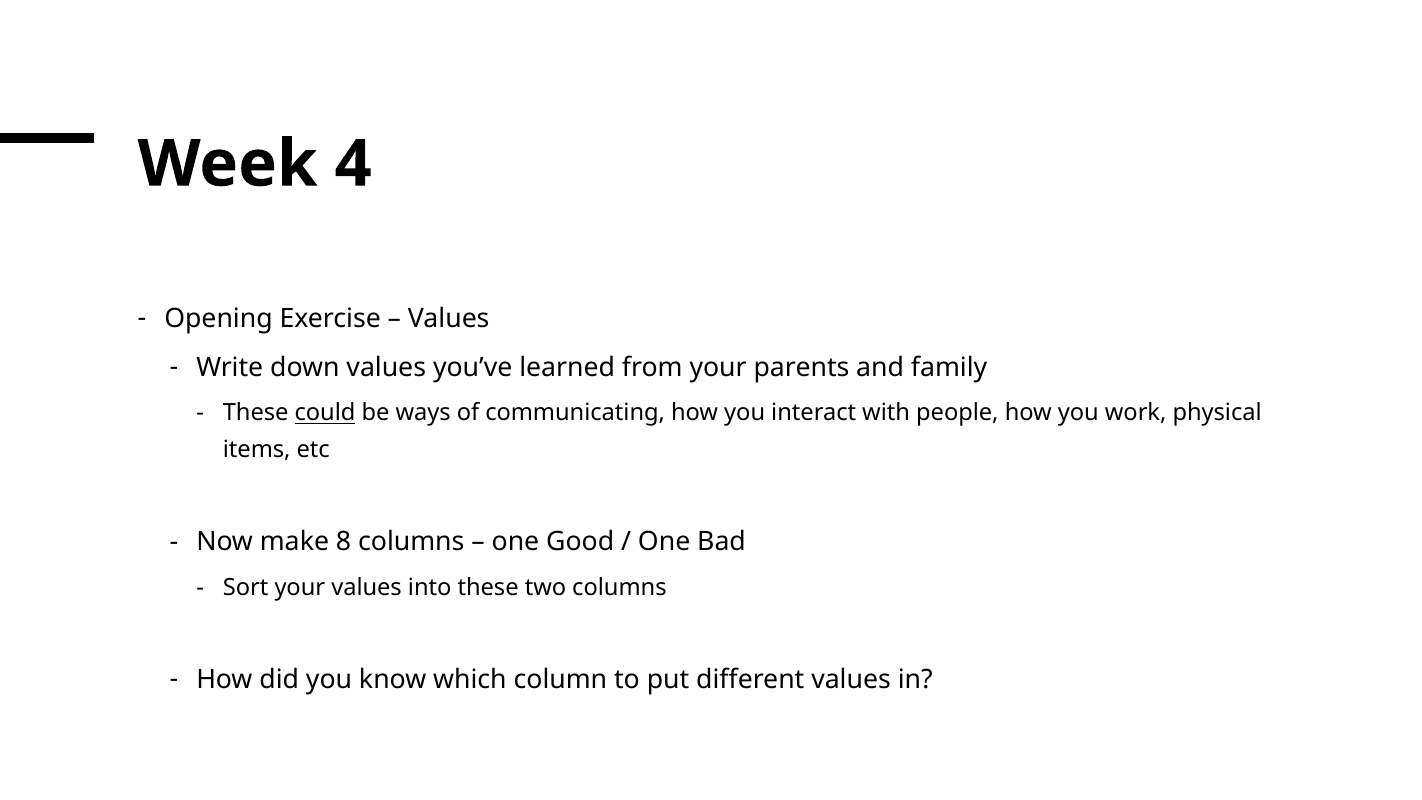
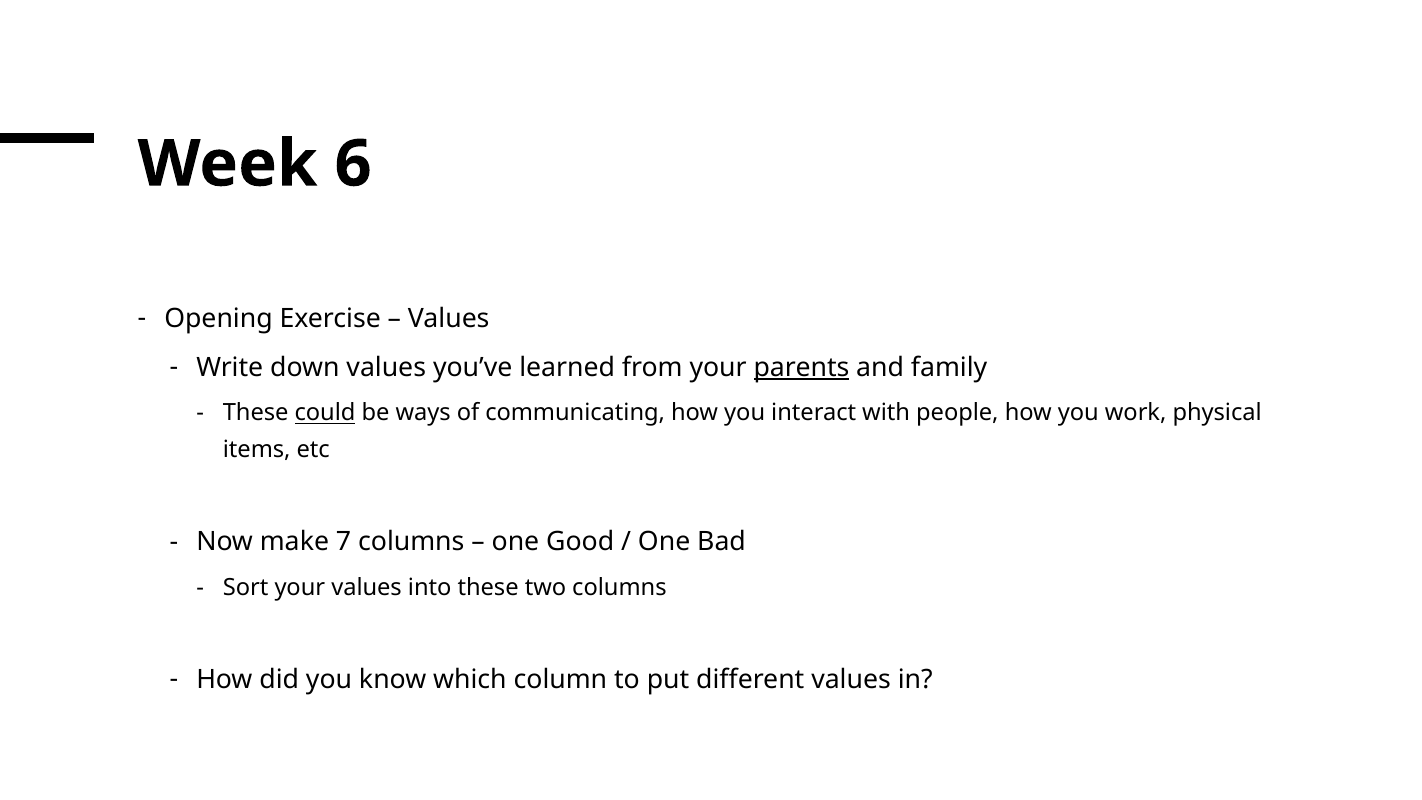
4: 4 -> 6 (353, 164)
parents underline: none -> present (801, 367)
8: 8 -> 7 (344, 542)
